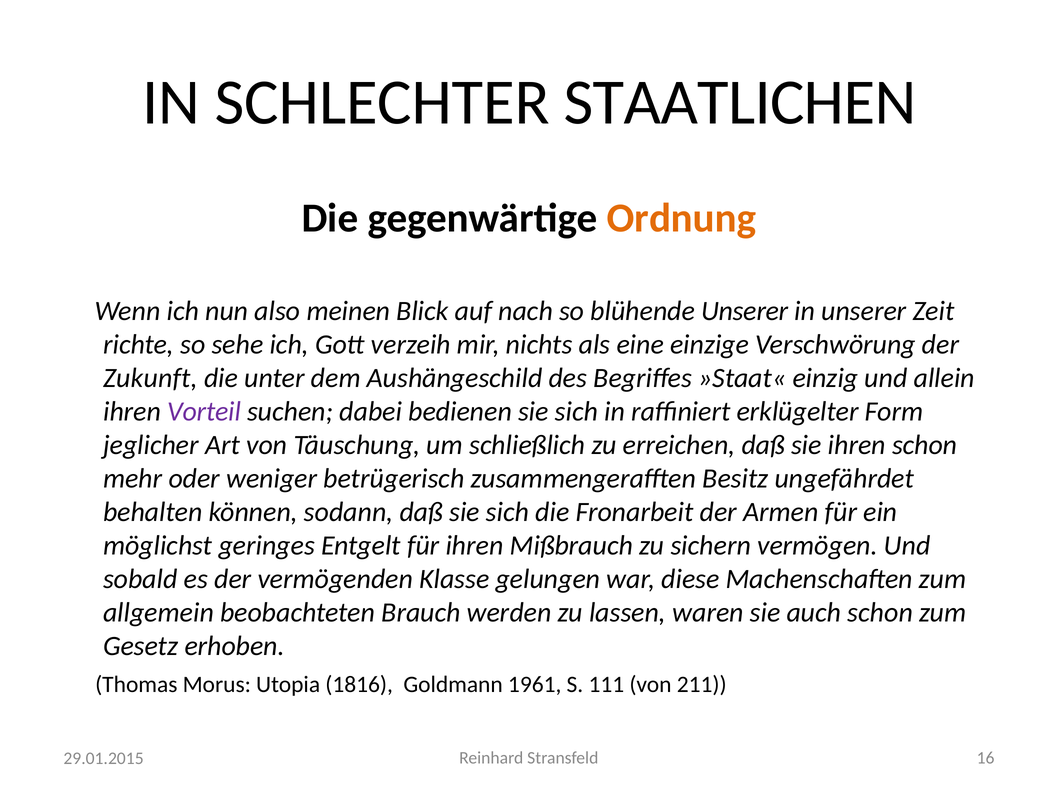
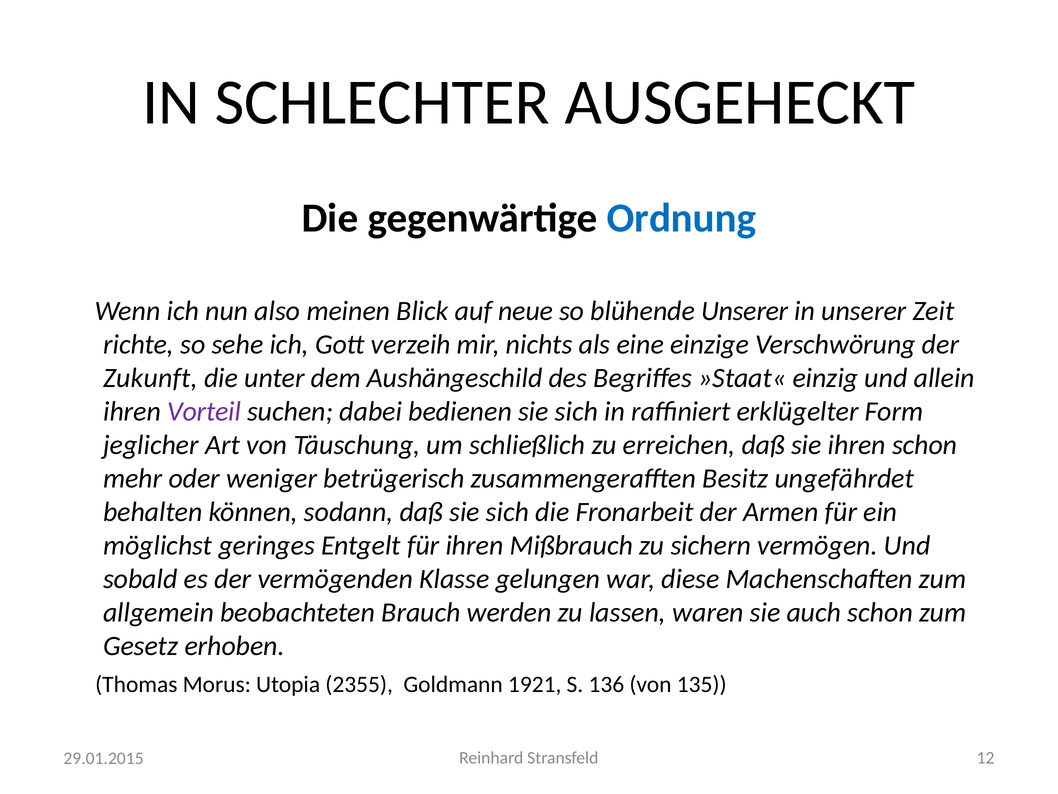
STAATLICHEN: STAATLICHEN -> AUSGEHECKT (740, 102)
Ordnung colour: orange -> blue (682, 218)
nach: nach -> neue (526, 311)
1816: 1816 -> 2355 (359, 684)
1961: 1961 -> 1921 (535, 684)
111: 111 -> 136 (606, 684)
211: 211 -> 135 (702, 684)
16: 16 -> 12 (986, 758)
